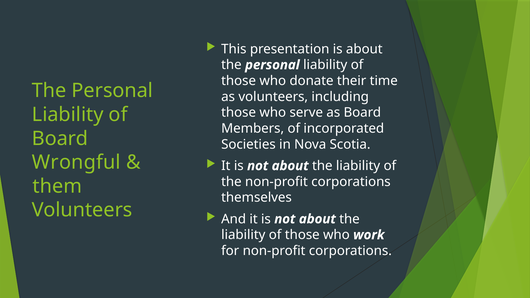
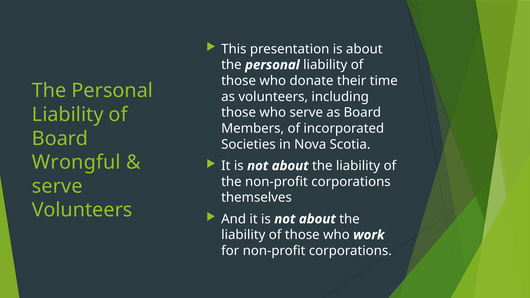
them: them -> serve (57, 186)
